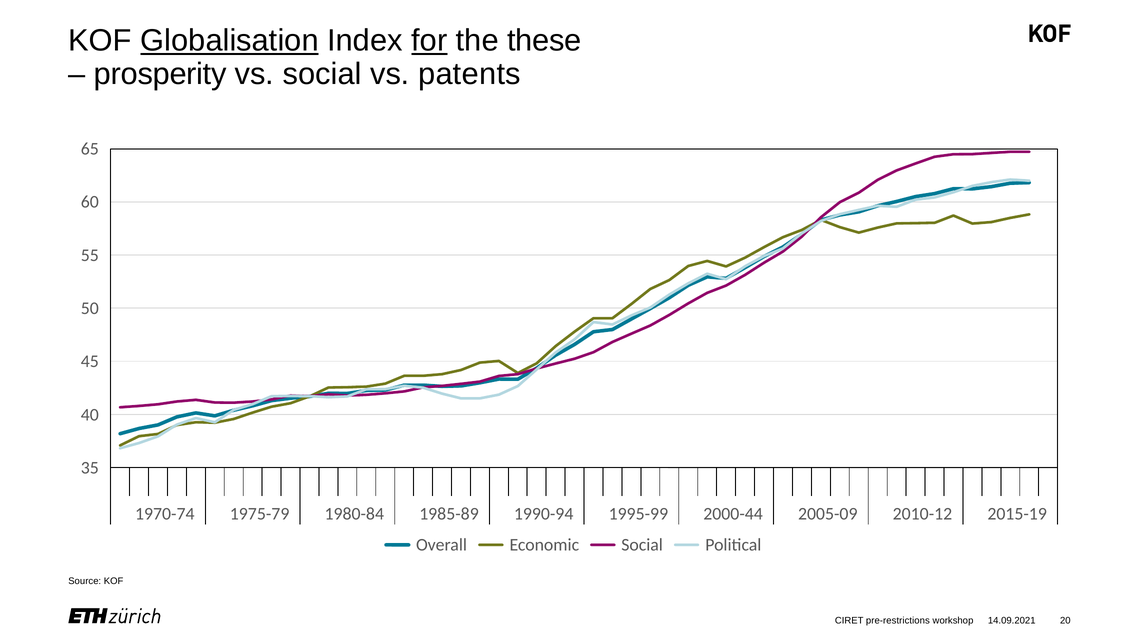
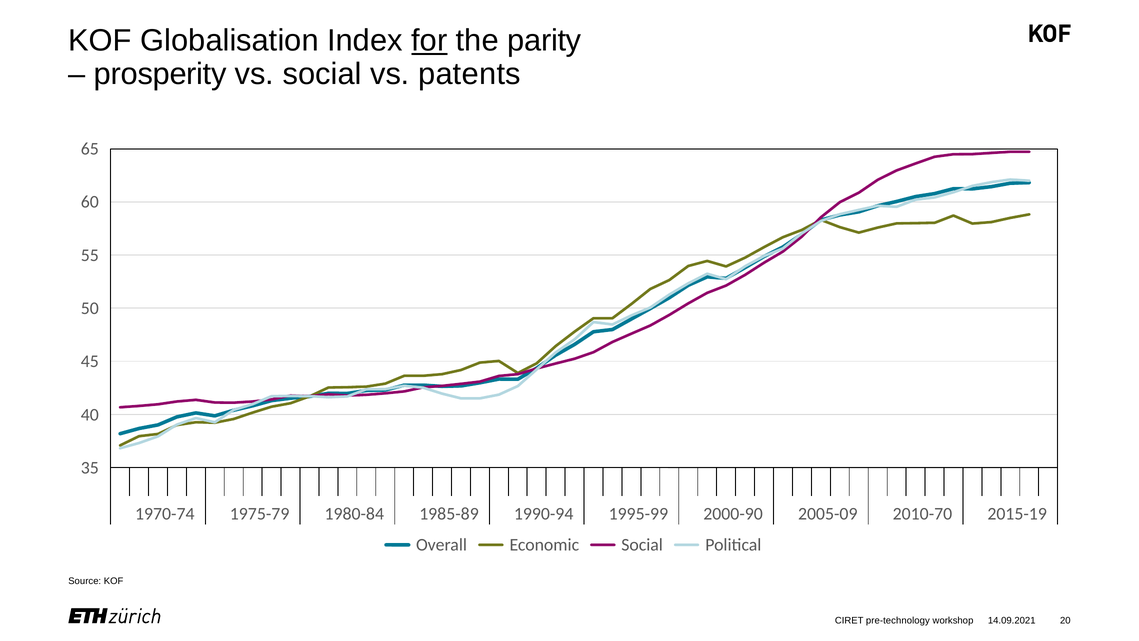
Globalisation underline: present -> none (230, 41)
these: these -> parity (544, 41)
2000-44: 2000-44 -> 2000-90 (733, 514)
2010-12: 2010-12 -> 2010-70 (922, 514)
pre-restrictions: pre-restrictions -> pre-technology (898, 620)
